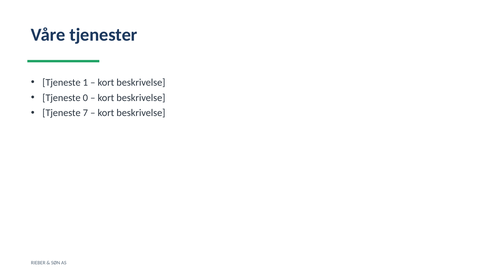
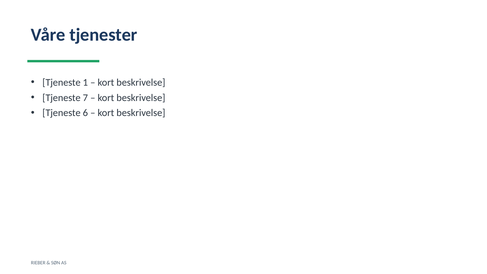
0: 0 -> 7 (85, 98)
7: 7 -> 6 (85, 113)
